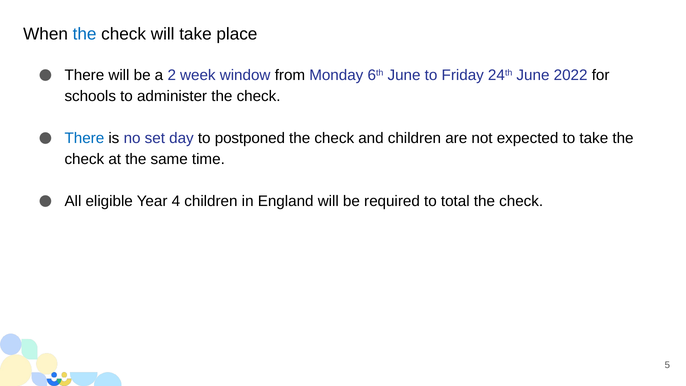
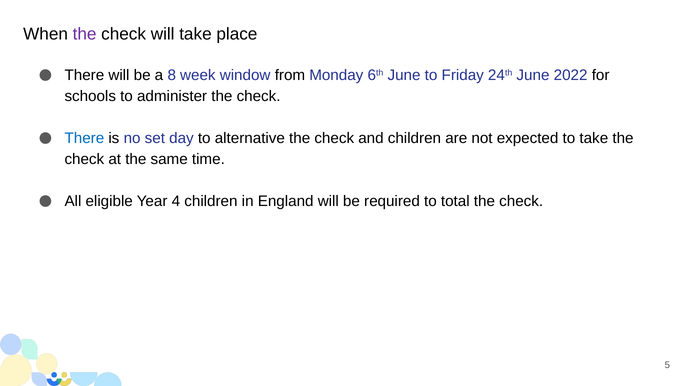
the colour: blue -> purple (85, 34)
2: 2 -> 8 (172, 75)
postponed: postponed -> alternative (250, 138)
